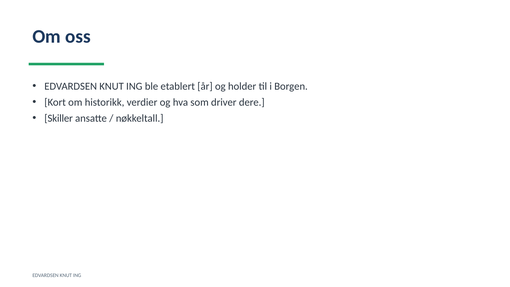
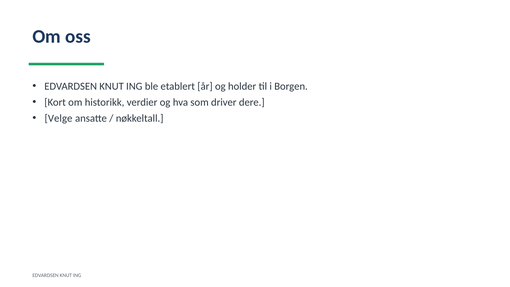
Skiller: Skiller -> Velge (59, 118)
